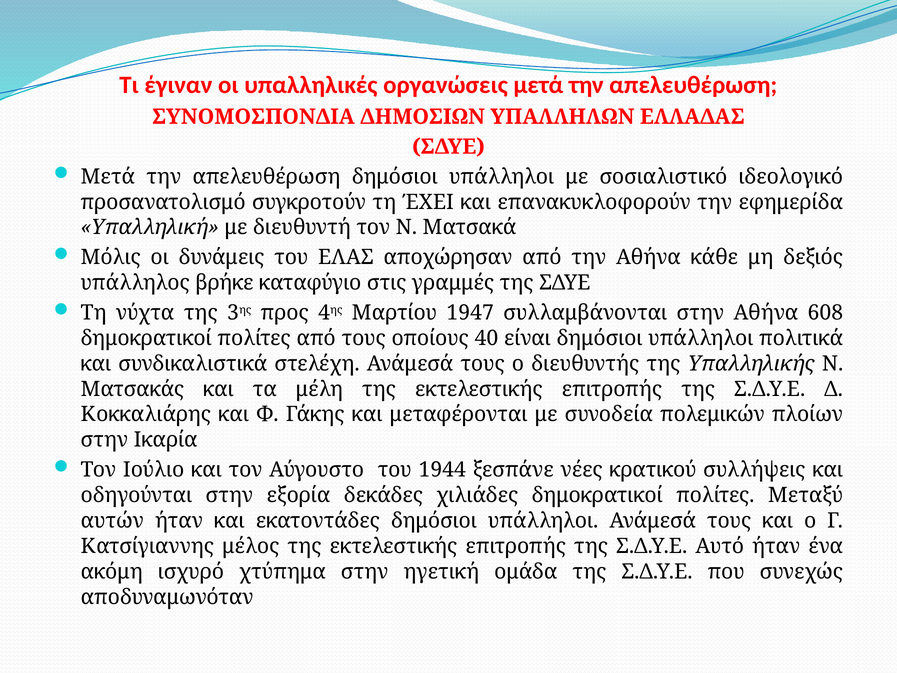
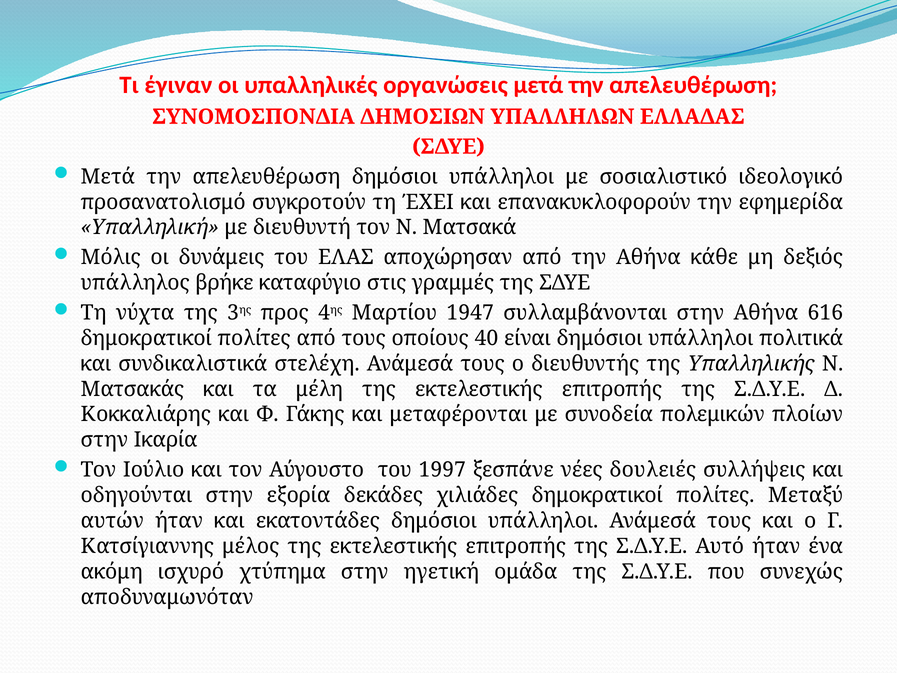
608: 608 -> 616 (825, 313)
1944: 1944 -> 1997 (442, 470)
κρατικού: κρατικού -> δουλειές (653, 470)
